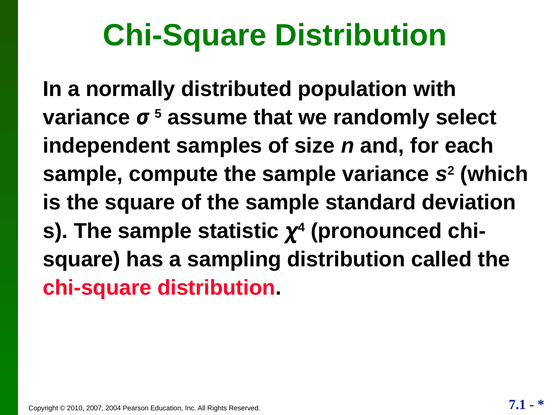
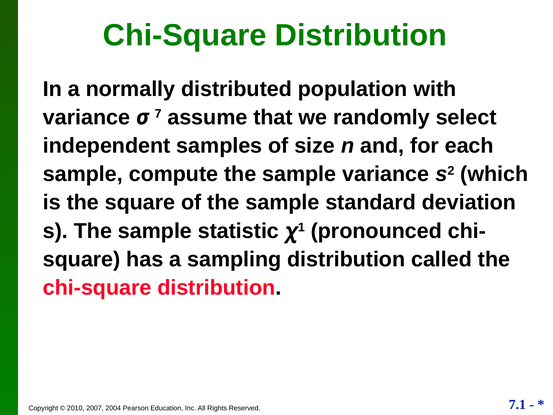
5: 5 -> 7 (158, 114)
4: 4 -> 1 (301, 227)
